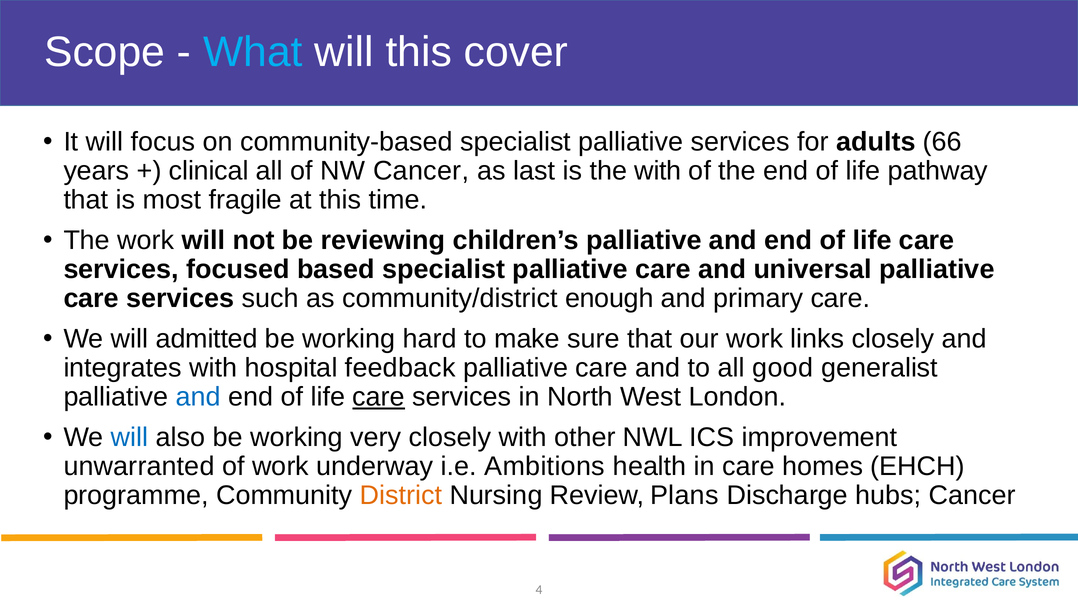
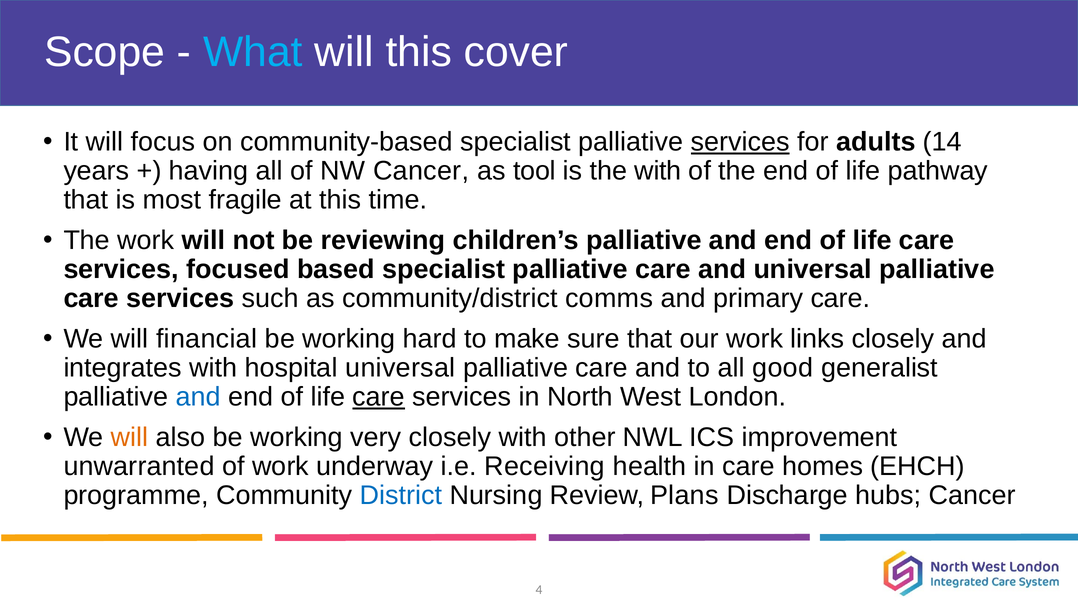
services underline: none -> present (740, 142)
66: 66 -> 14 (942, 142)
clinical: clinical -> having (209, 171)
last: last -> tool (534, 171)
enough: enough -> comms (609, 299)
admitted: admitted -> financial (207, 339)
hospital feedback: feedback -> universal (400, 368)
will colour: blue -> orange (130, 438)
Ambitions: Ambitions -> Receiving (545, 467)
District colour: orange -> blue (401, 496)
